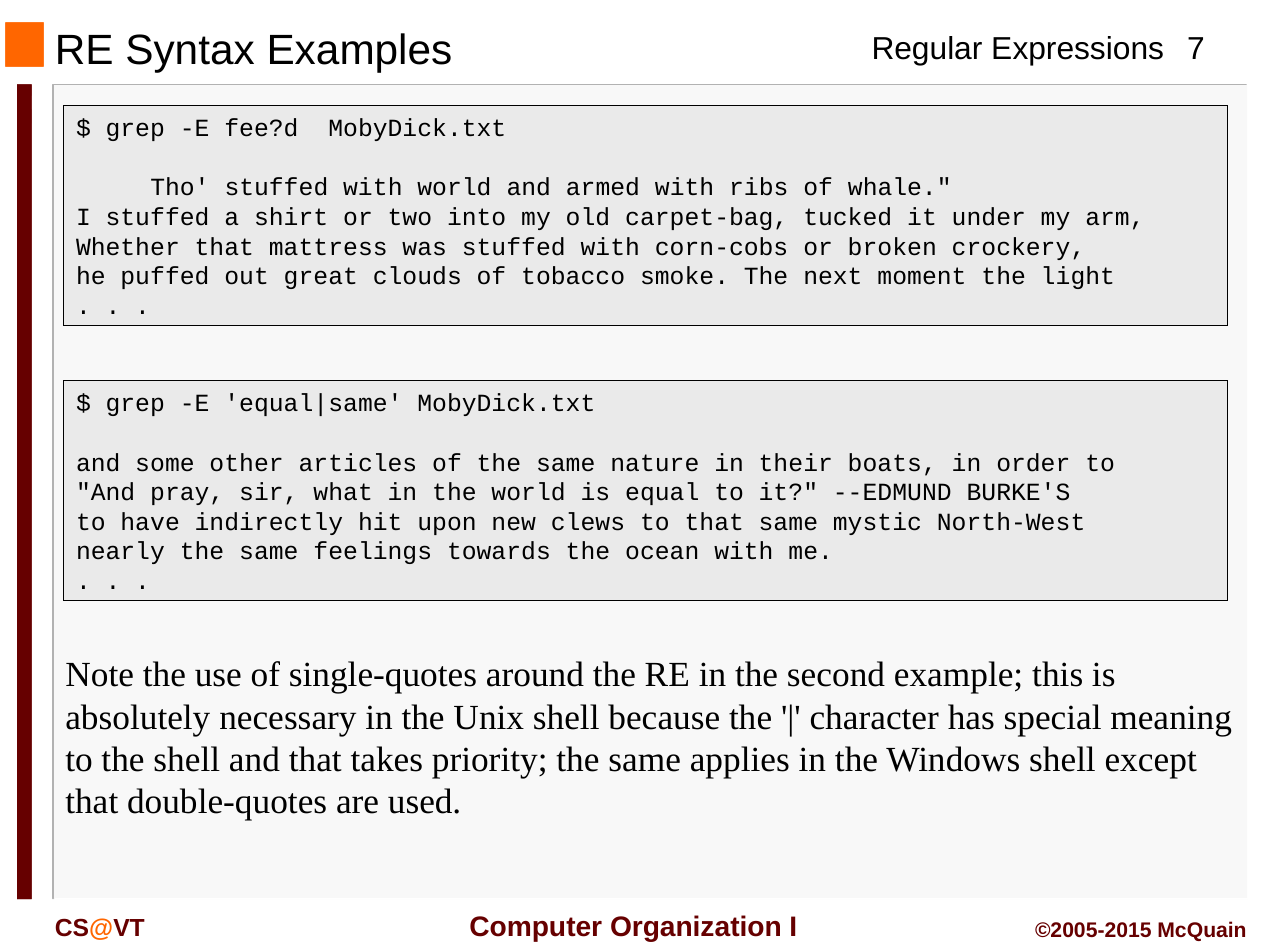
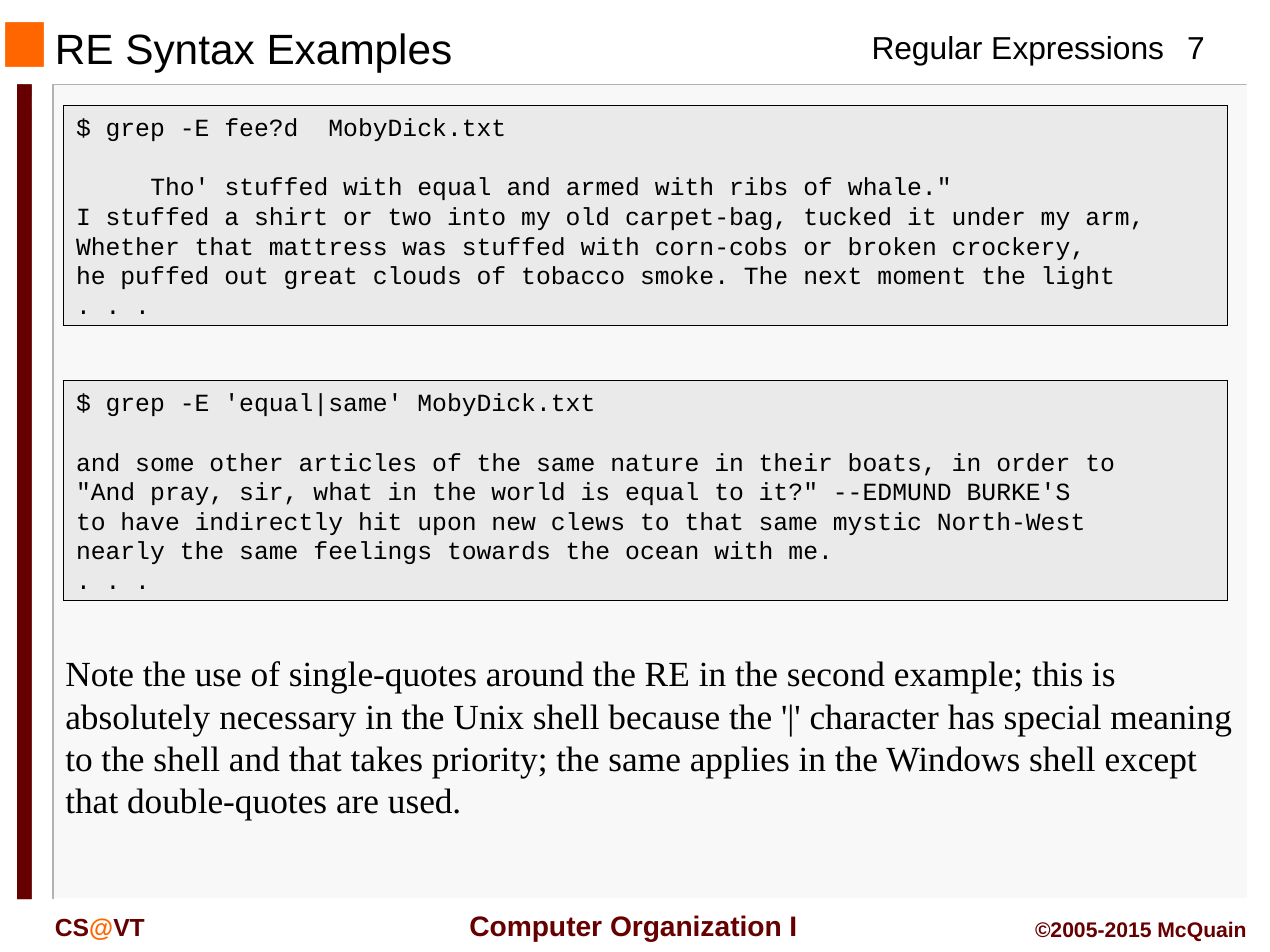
with world: world -> equal (454, 188)
